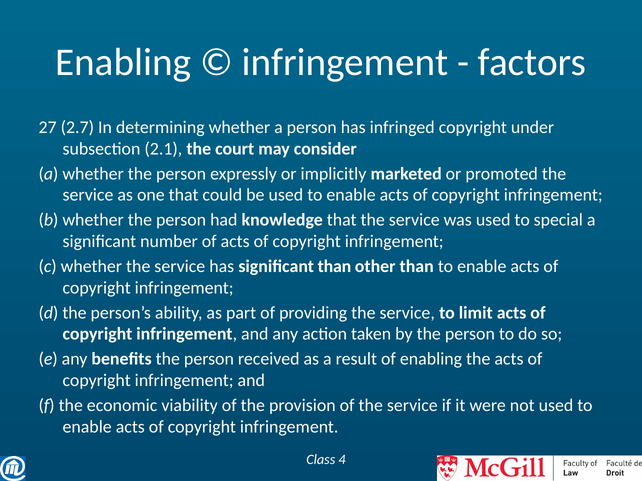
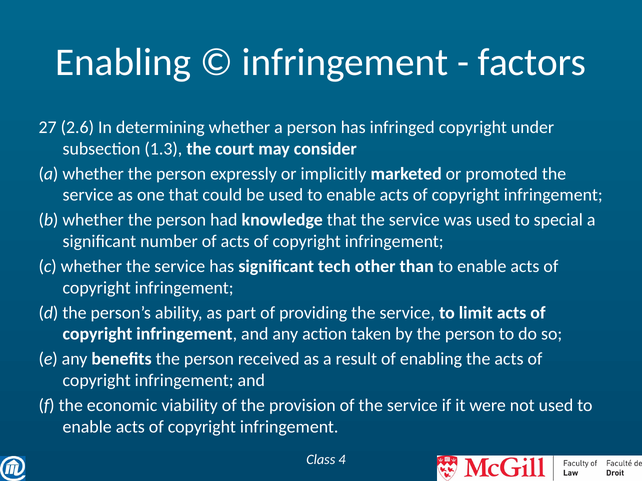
2.7: 2.7 -> 2.6 (77, 128)
2.1: 2.1 -> 1.3 (163, 149)
significant than: than -> tech (334, 267)
